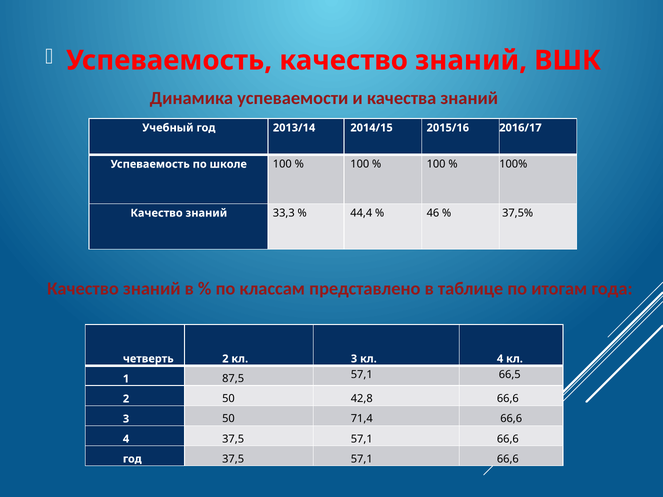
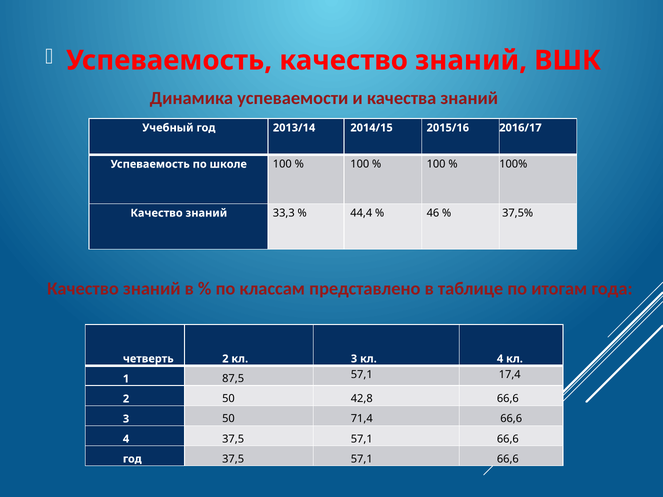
66,5: 66,5 -> 17,4 (510, 375)
